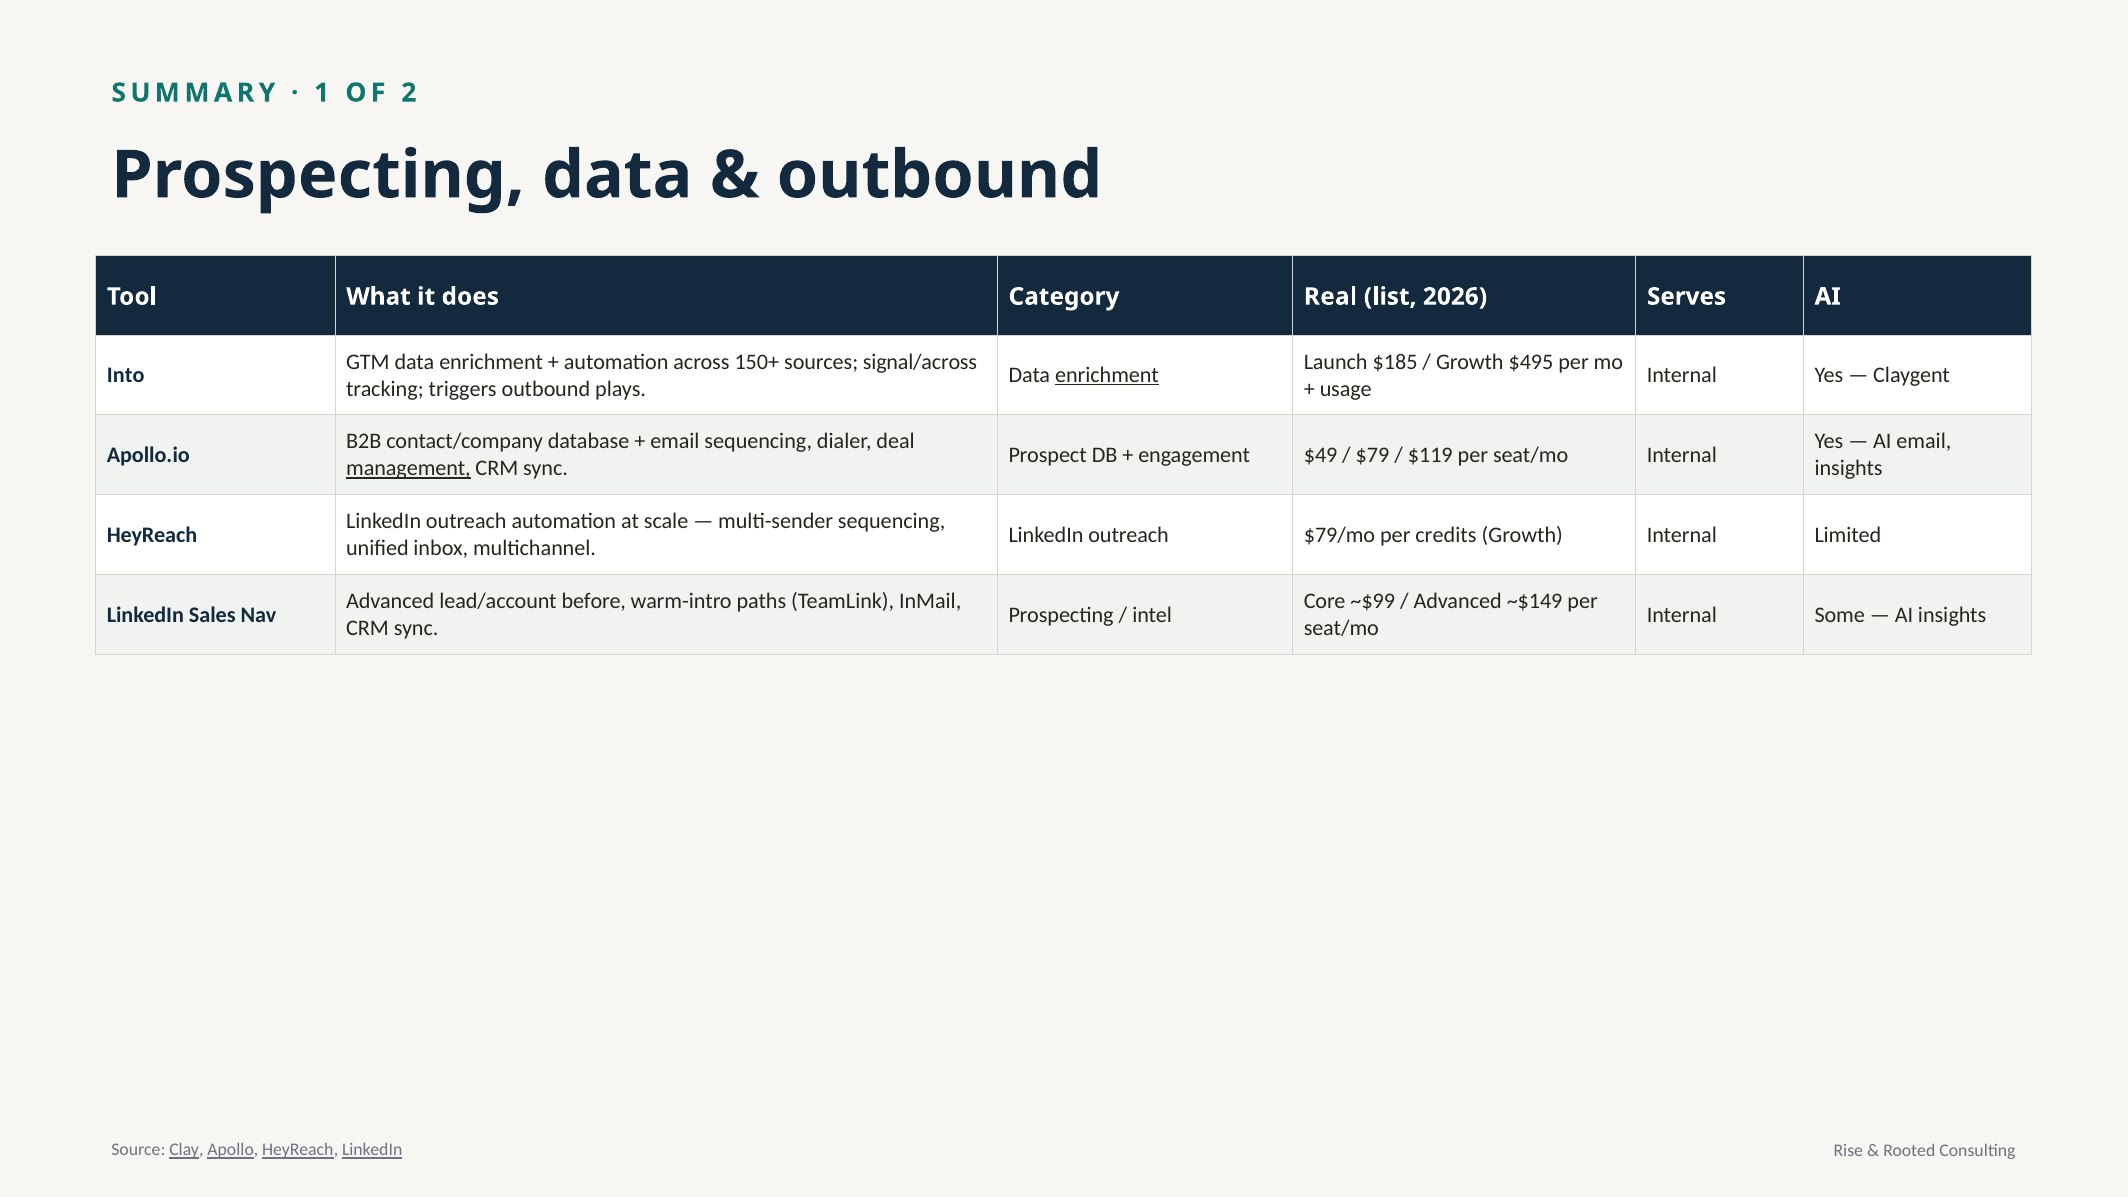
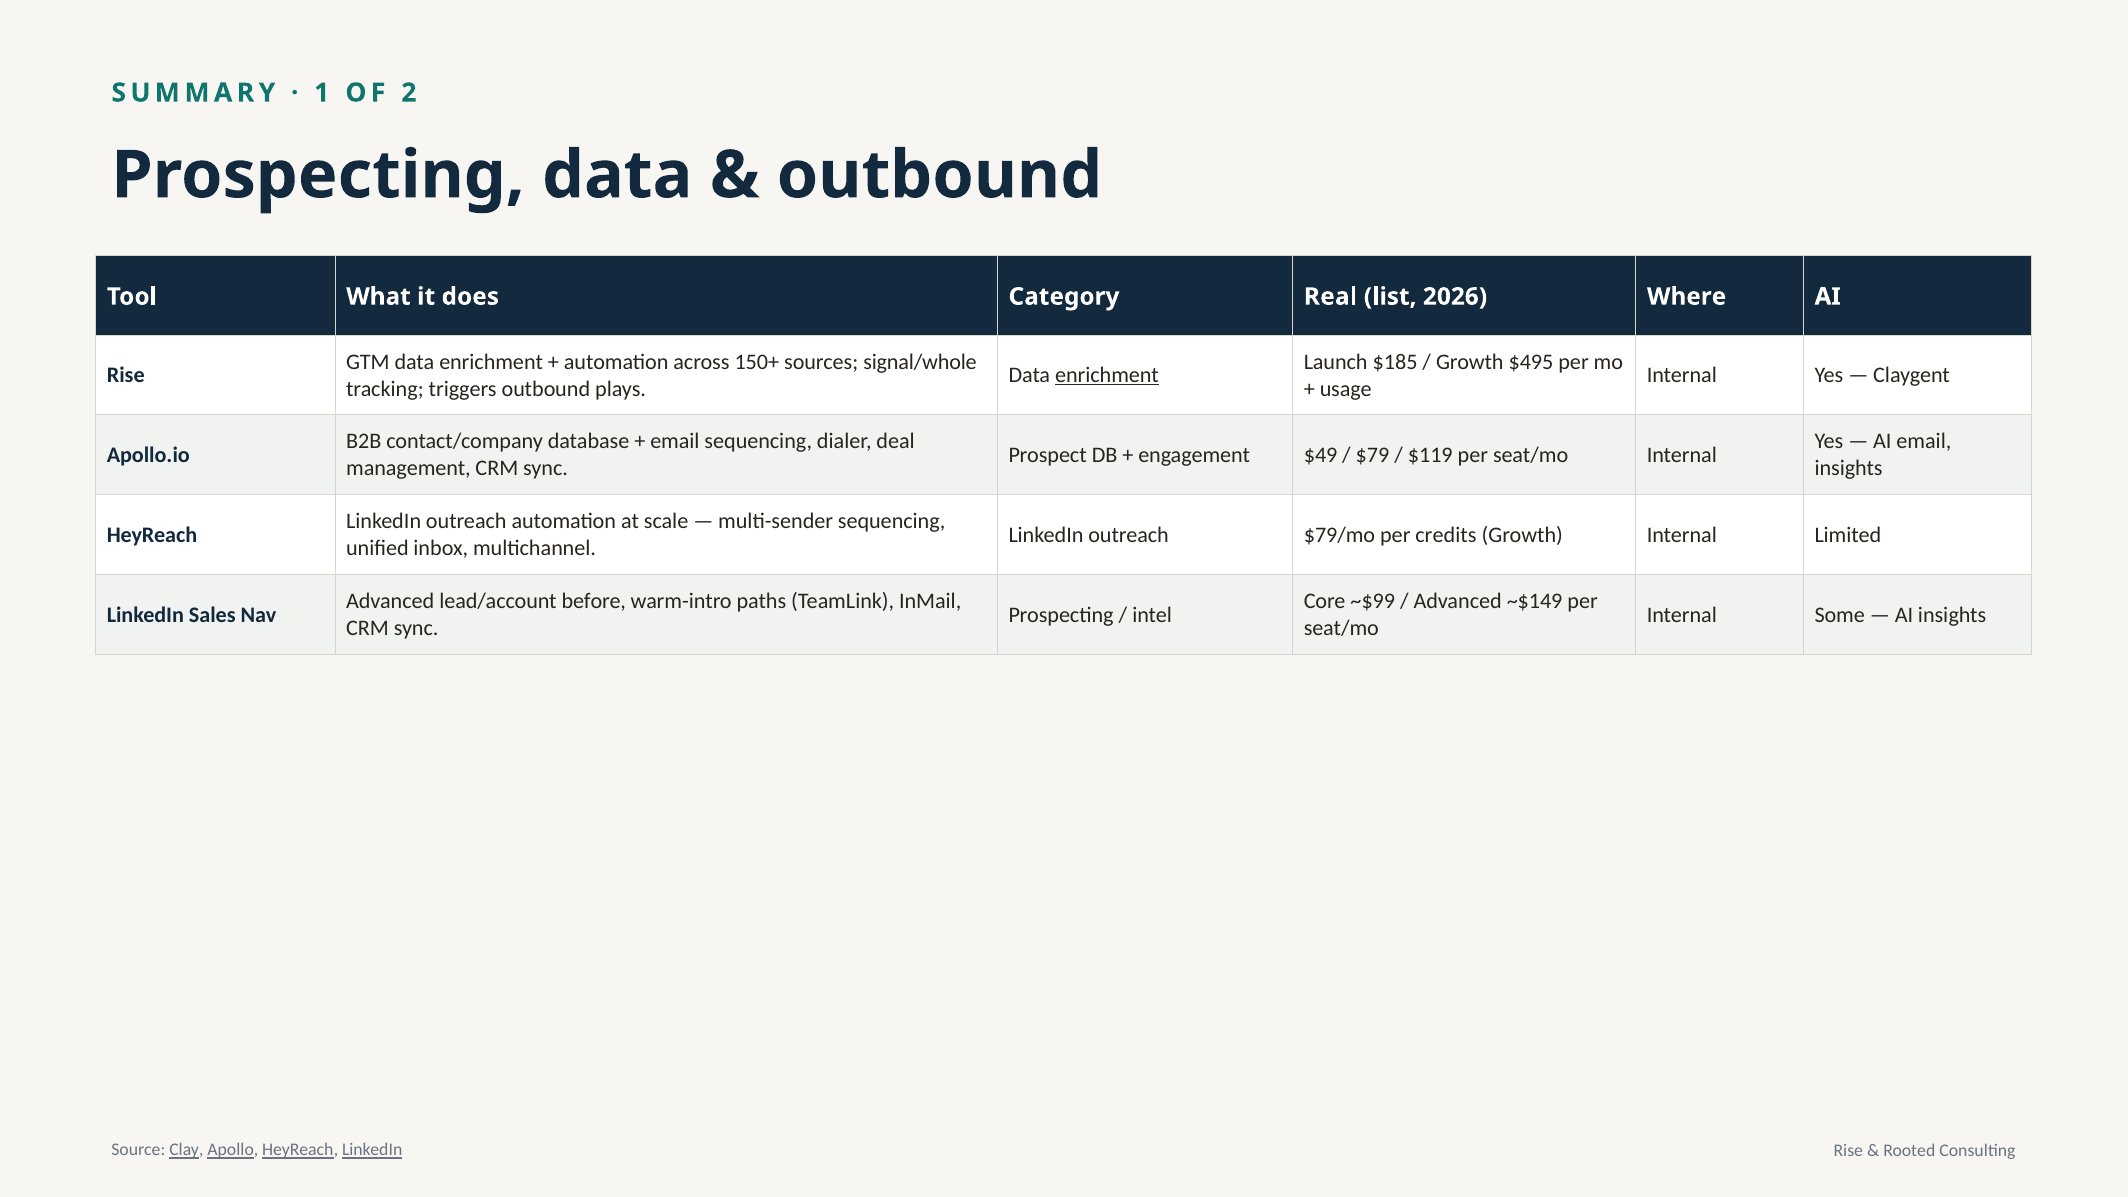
Serves: Serves -> Where (1687, 297)
signal/across: signal/across -> signal/whole (920, 362)
Into: Into -> Rise (126, 375)
management underline: present -> none (408, 469)
